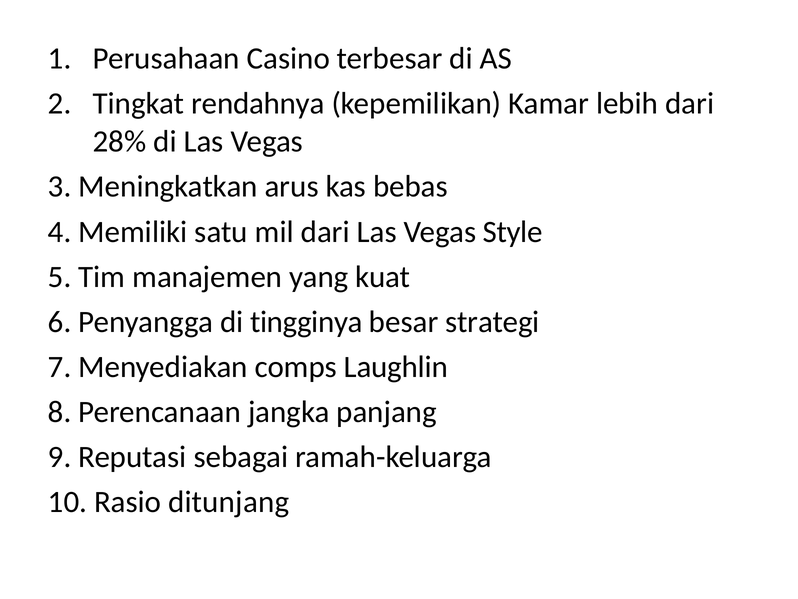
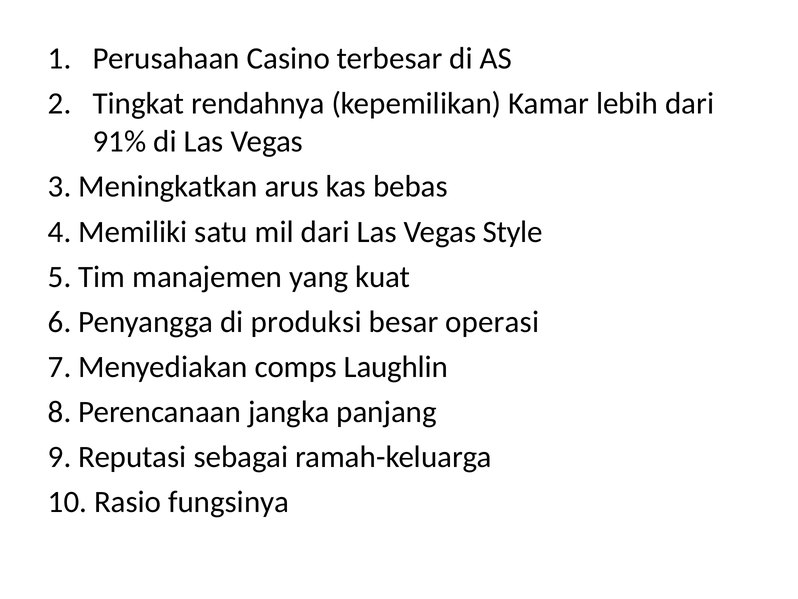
28%: 28% -> 91% (120, 142)
tingginya: tingginya -> produksi (306, 322)
strategi: strategi -> operasi (492, 322)
ditunjang: ditunjang -> fungsinya (229, 502)
